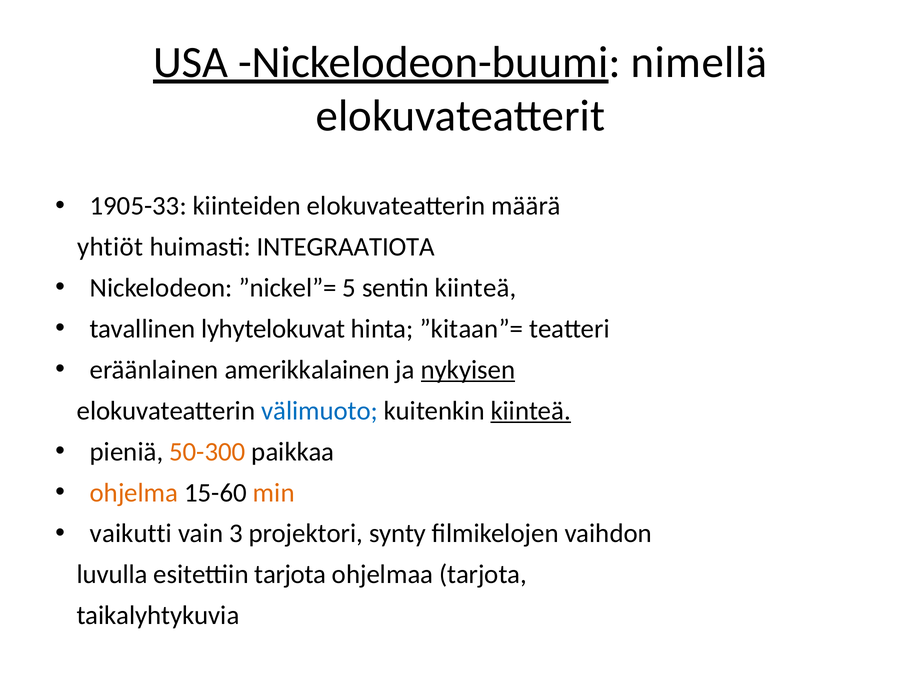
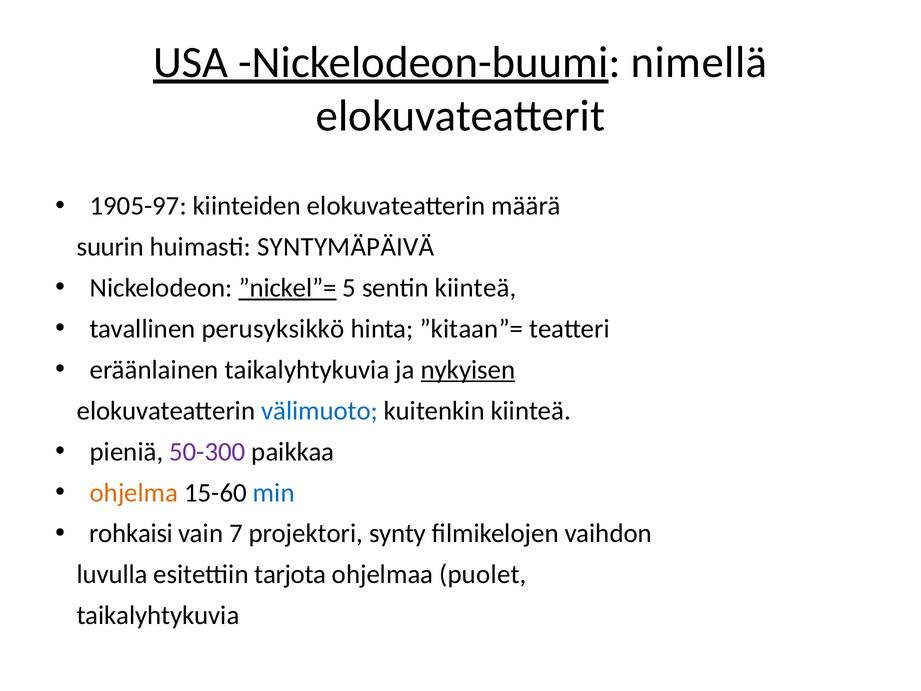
1905-33: 1905-33 -> 1905-97 (138, 206)
yhtiöt: yhtiöt -> suurin (110, 247)
INTEGRAATIOTA: INTEGRAATIOTA -> SYNTYMÄPÄIVÄ (346, 247)
”nickel”= underline: none -> present (288, 288)
lyhytelokuvat: lyhytelokuvat -> perusyksikkö (273, 329)
eräänlainen amerikkalainen: amerikkalainen -> taikalyhtykuvia (307, 370)
kiinteä underline: present -> none (531, 411)
50-300 colour: orange -> purple (207, 452)
min colour: orange -> blue (274, 492)
vaikutti: vaikutti -> rohkaisi (131, 533)
3: 3 -> 7 (236, 533)
ohjelmaa tarjota: tarjota -> puolet (483, 574)
